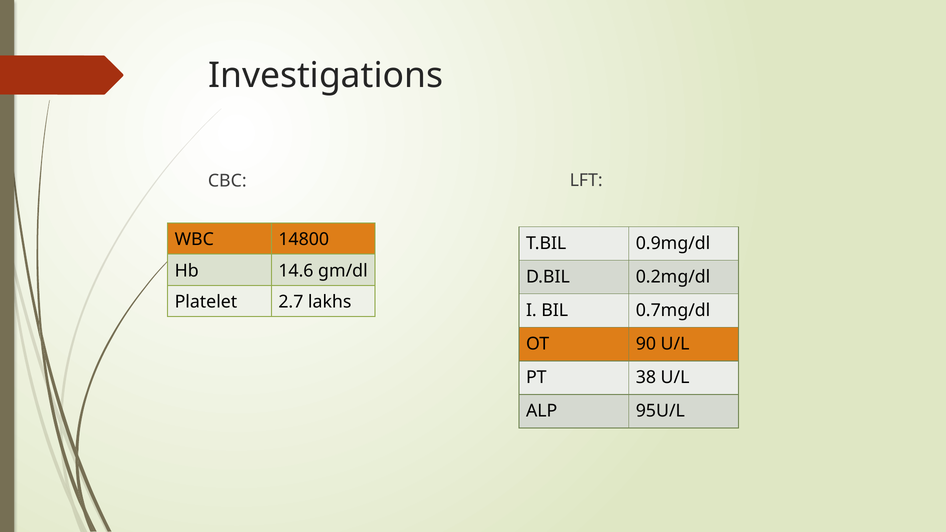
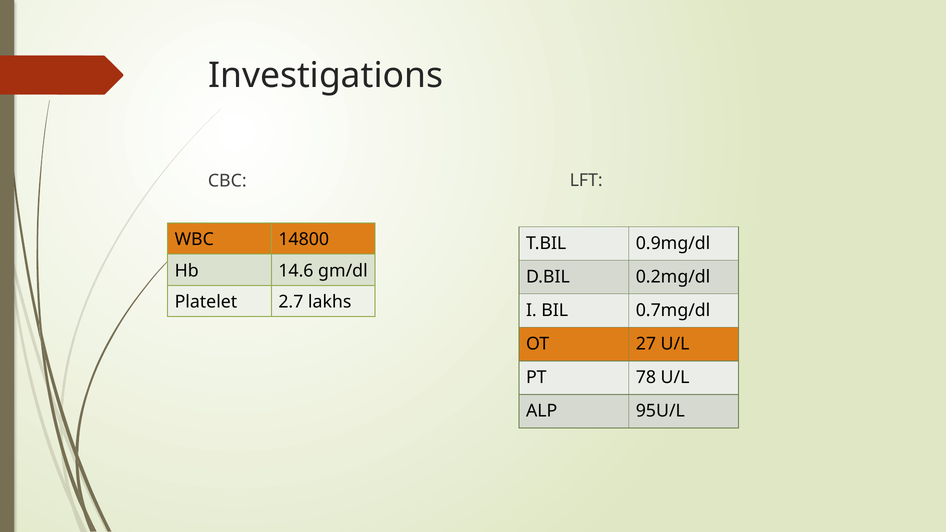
90: 90 -> 27 (646, 344)
38: 38 -> 78 (646, 378)
